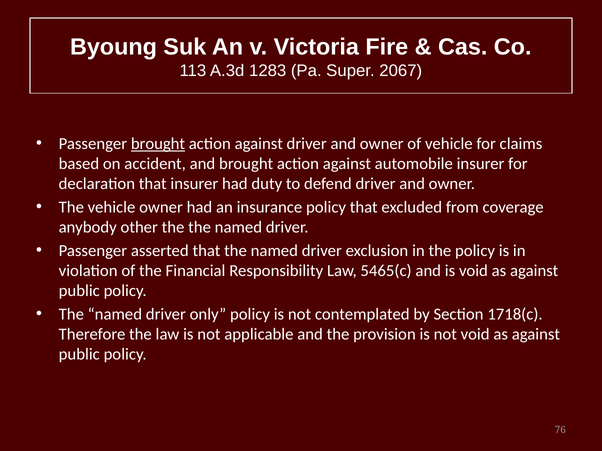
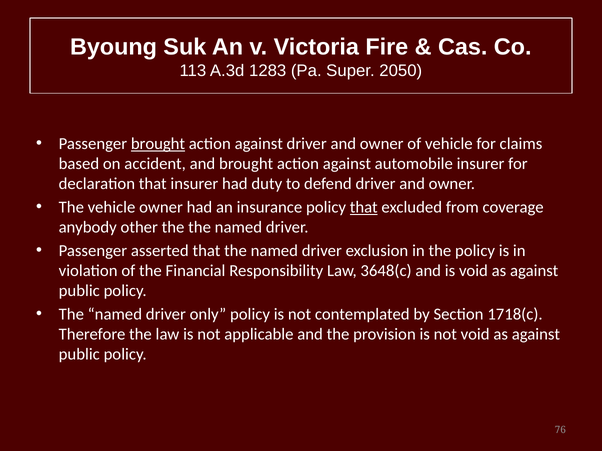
2067: 2067 -> 2050 (401, 71)
that underline: none -> present (364, 208)
5465(c: 5465(c -> 3648(c (386, 271)
